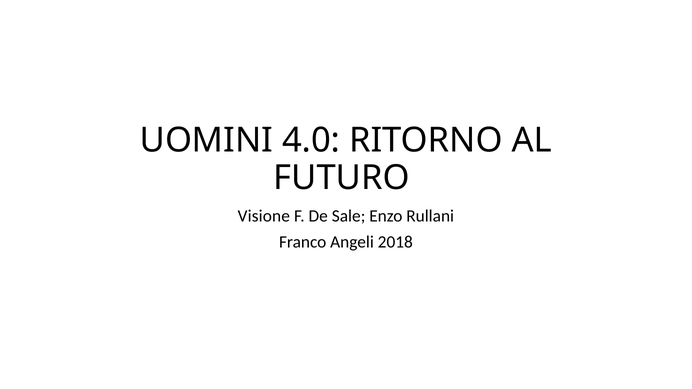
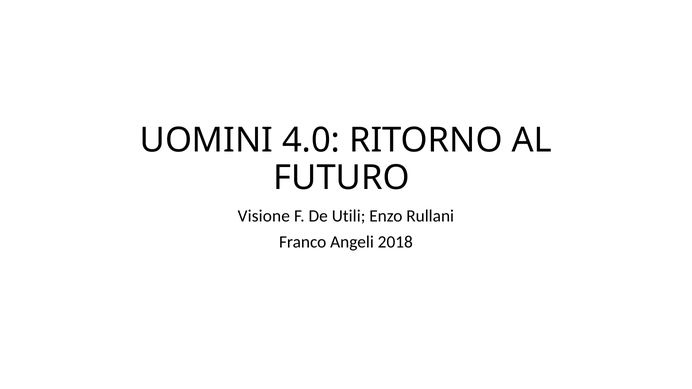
Sale: Sale -> Utili (349, 216)
